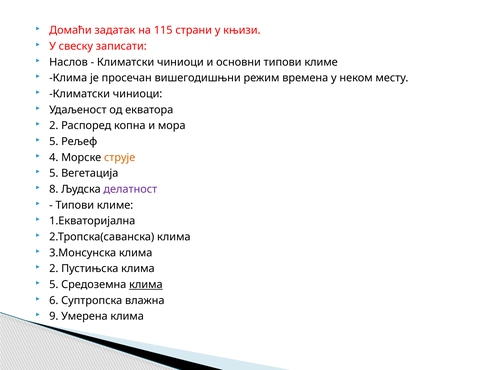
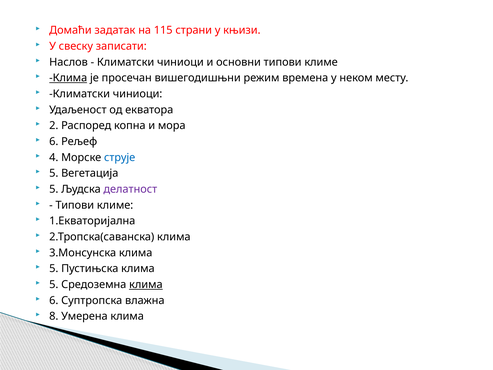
Клима underline: none -> present (68, 78)
5: 5 -> 6 (54, 141)
струје colour: orange -> blue (120, 157)
8: 8 -> 5 (54, 189)
2: 2 -> 5 (54, 268)
9: 9 -> 8 (54, 316)
